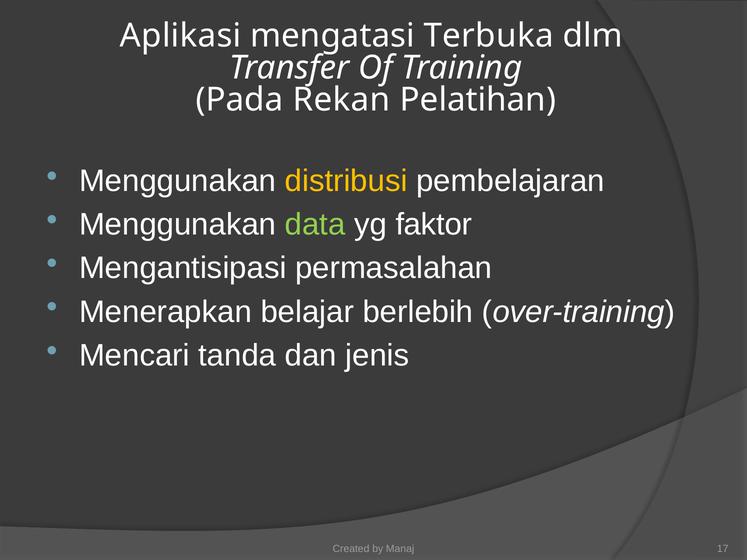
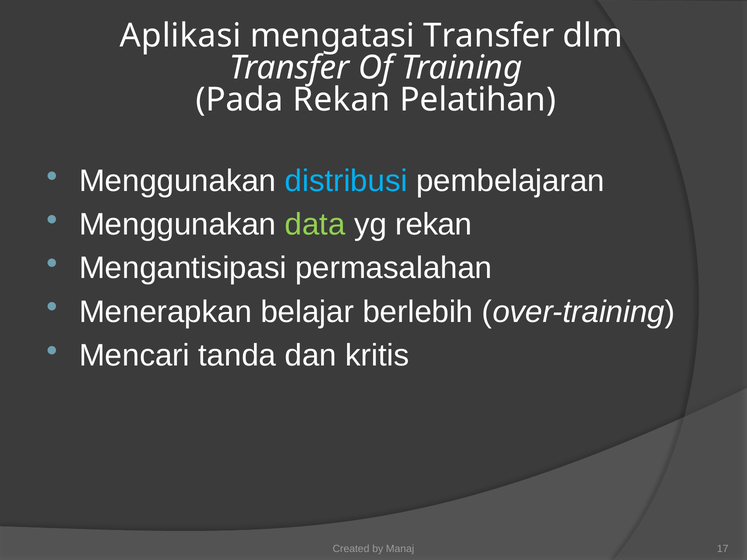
mengatasi Terbuka: Terbuka -> Transfer (489, 36)
distribusi colour: yellow -> light blue (346, 181)
yg faktor: faktor -> rekan (434, 225)
jenis: jenis -> kritis (377, 355)
